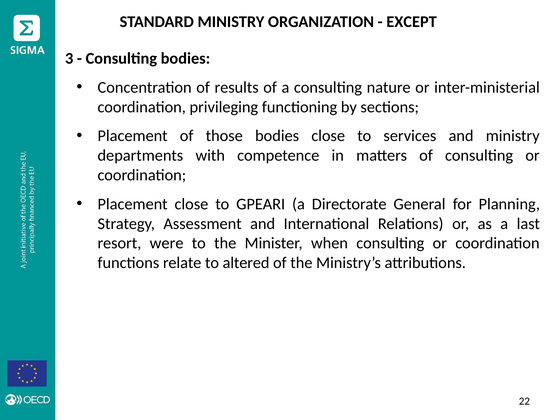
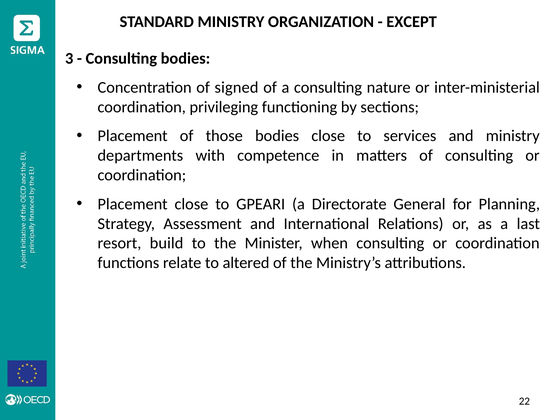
results: results -> signed (236, 87)
were: were -> build (167, 243)
